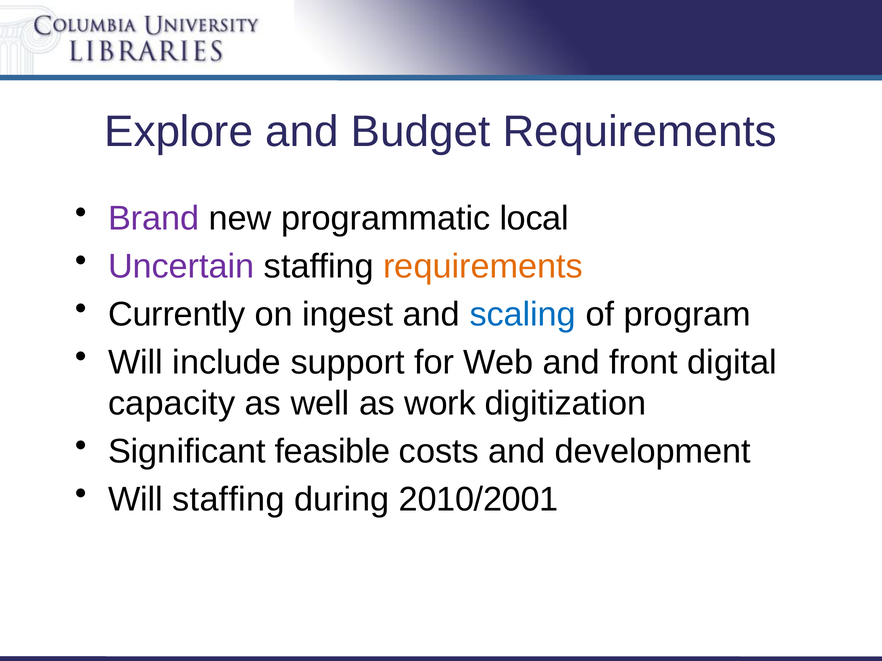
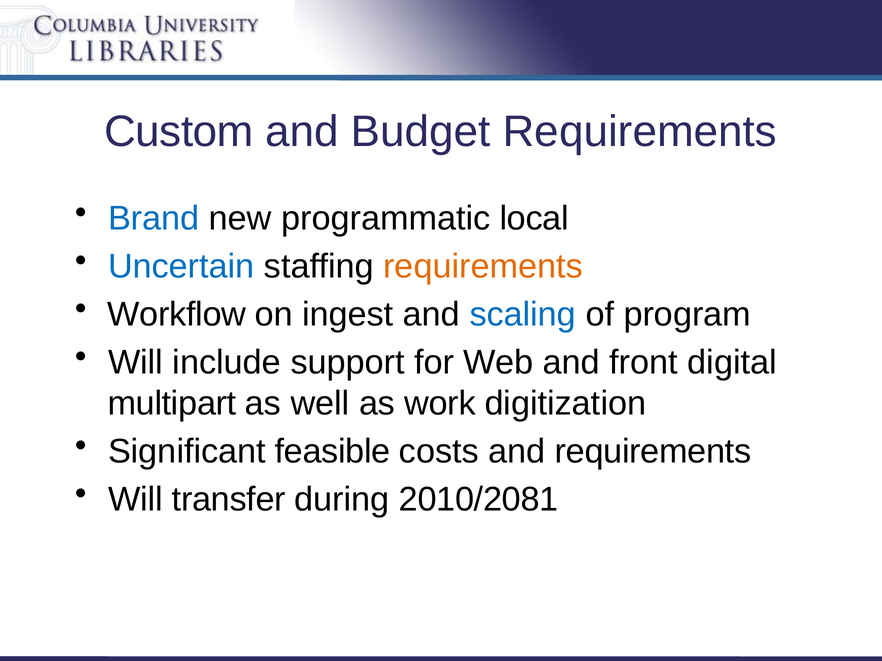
Explore: Explore -> Custom (179, 132)
Brand colour: purple -> blue (154, 218)
Uncertain colour: purple -> blue (181, 267)
Currently: Currently -> Workflow (177, 315)
capacity: capacity -> multipart (172, 404)
and development: development -> requirements (653, 452)
Will staffing: staffing -> transfer (229, 500)
2010/2001: 2010/2001 -> 2010/2081 (479, 500)
